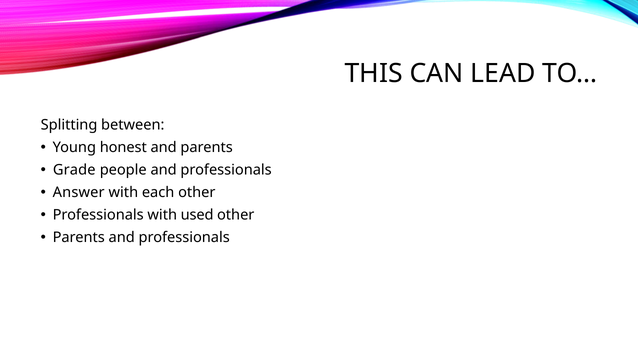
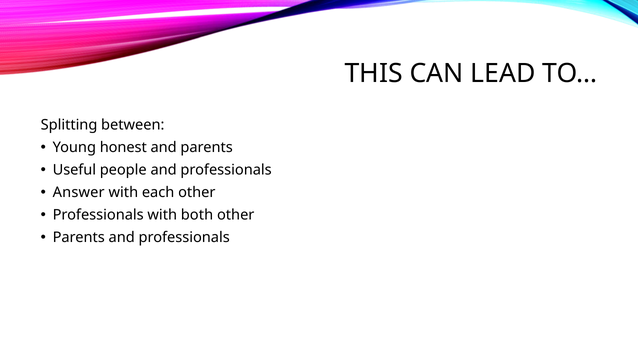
Grade: Grade -> Useful (74, 170)
used: used -> both (197, 215)
